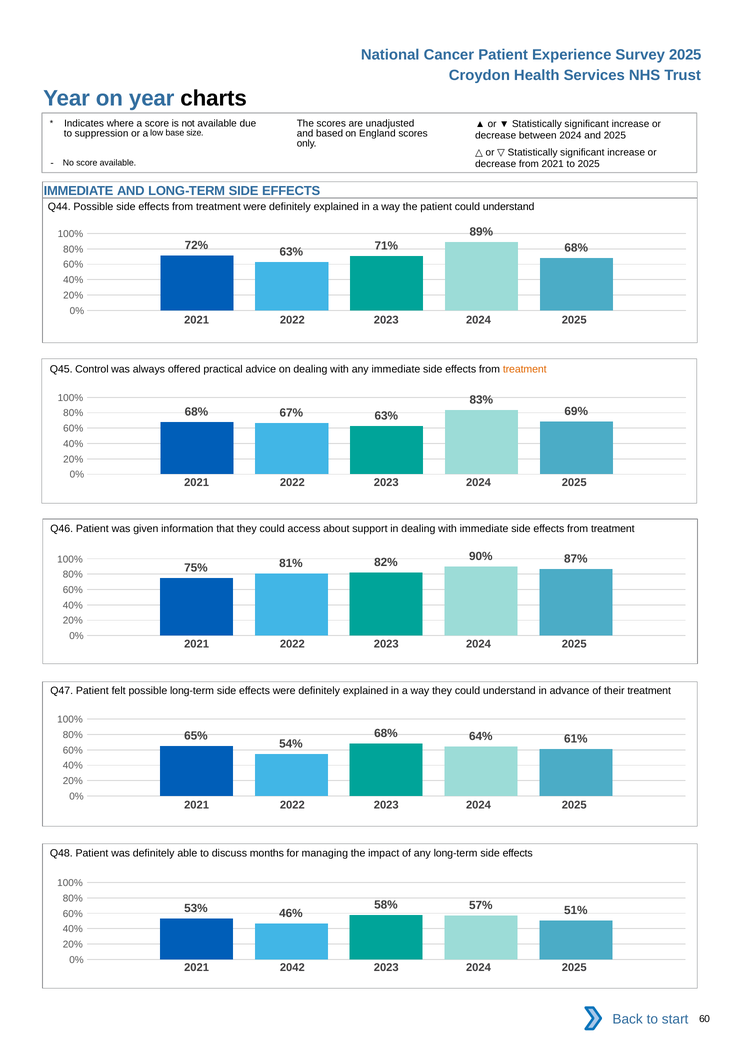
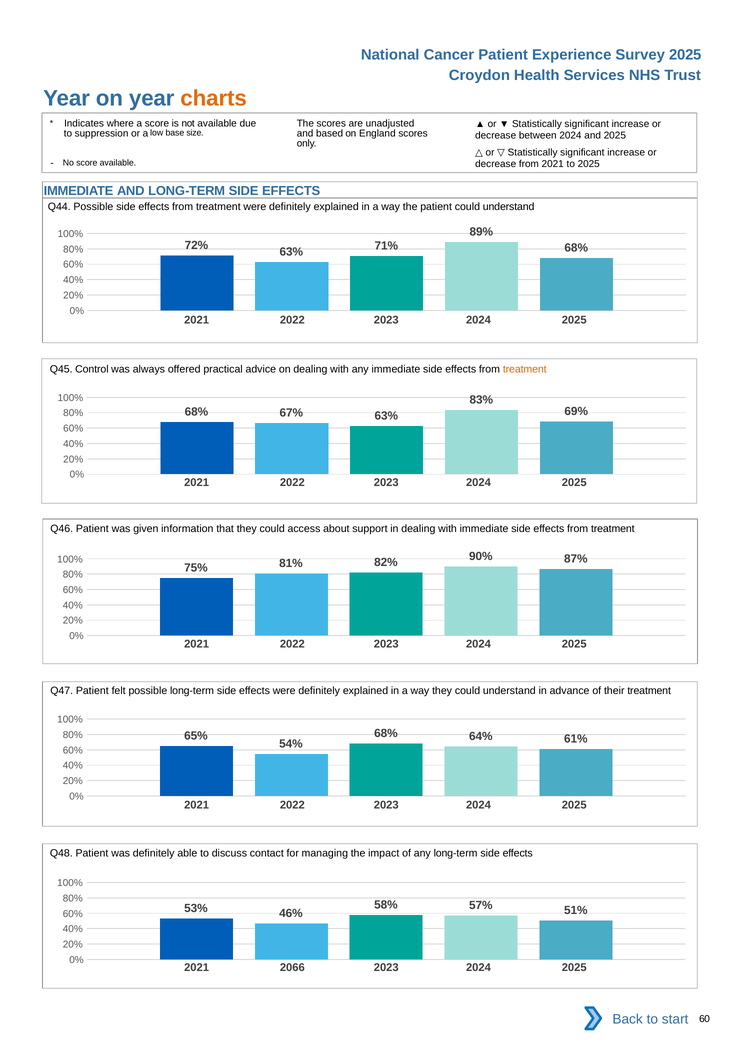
charts colour: black -> orange (214, 98)
months: months -> contact (267, 854)
2042: 2042 -> 2066 (292, 968)
